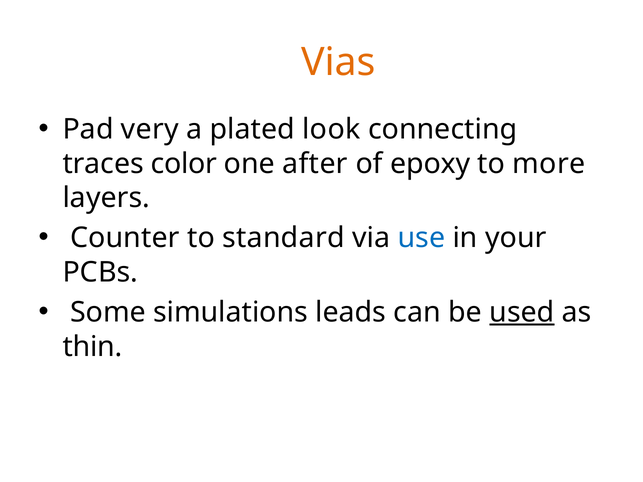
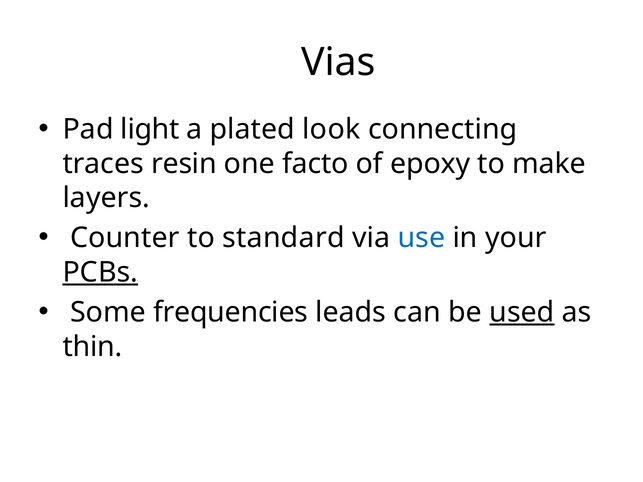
Vias colour: orange -> black (339, 62)
very: very -> light (150, 130)
color: color -> resin (184, 164)
after: after -> facto (315, 164)
more: more -> make (549, 164)
PCBs underline: none -> present (100, 272)
simulations: simulations -> frequencies (231, 312)
